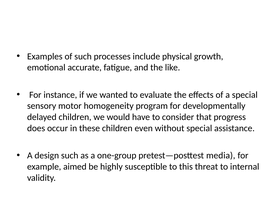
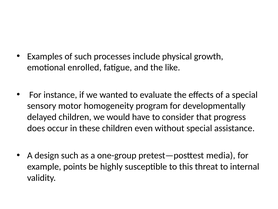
accurate: accurate -> enrolled (85, 67)
aimed: aimed -> points (75, 166)
